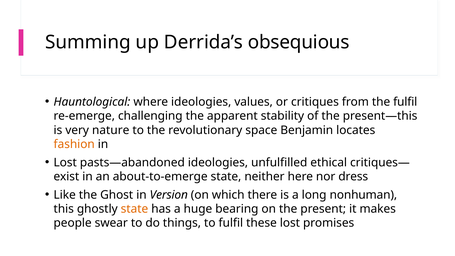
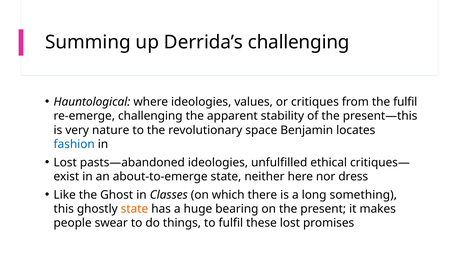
Derrida’s obsequious: obsequious -> challenging (299, 42)
fashion colour: orange -> blue (74, 144)
Version: Version -> Classes (169, 195)
nonhuman: nonhuman -> something (363, 195)
